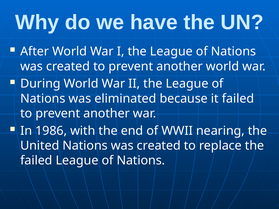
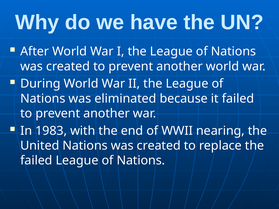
1986: 1986 -> 1983 (51, 131)
